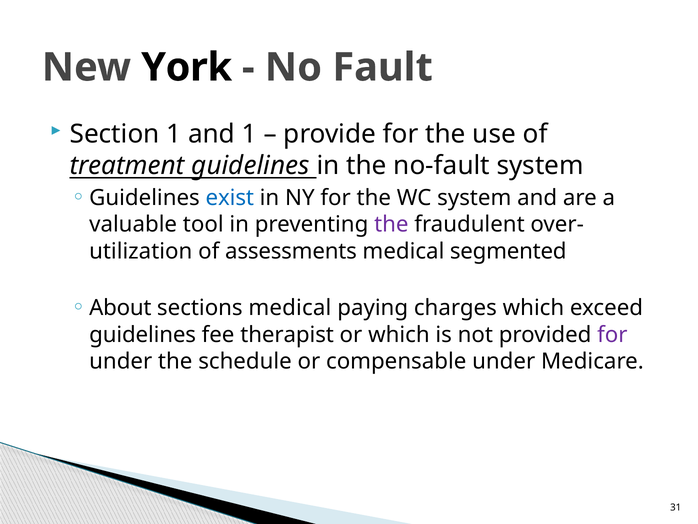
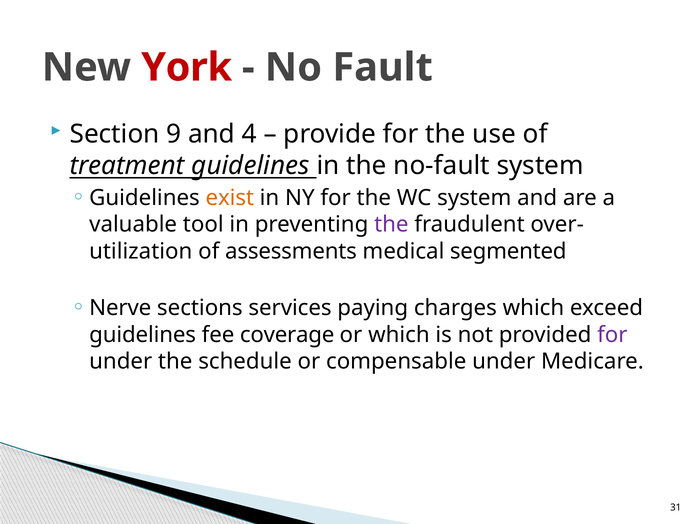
York colour: black -> red (187, 67)
Section 1: 1 -> 9 (174, 134)
and 1: 1 -> 4 (249, 134)
exist colour: blue -> orange (230, 198)
About: About -> Nerve (120, 308)
sections medical: medical -> services (290, 308)
therapist: therapist -> coverage (287, 334)
